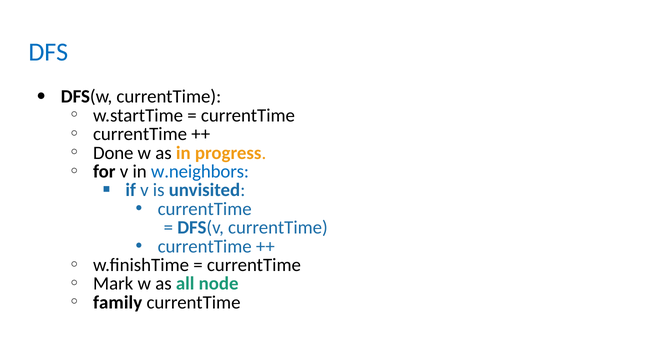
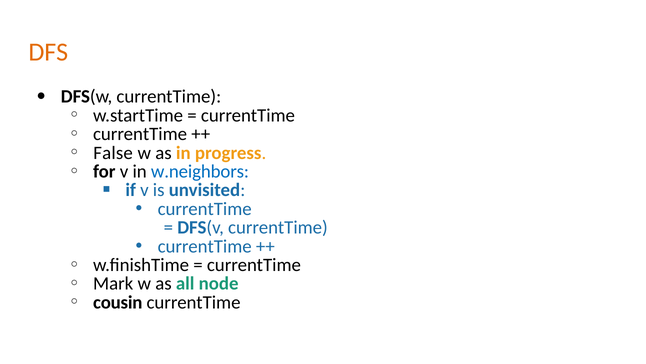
DFS colour: blue -> orange (48, 52)
Done: Done -> False (113, 153)
family: family -> cousin (118, 302)
